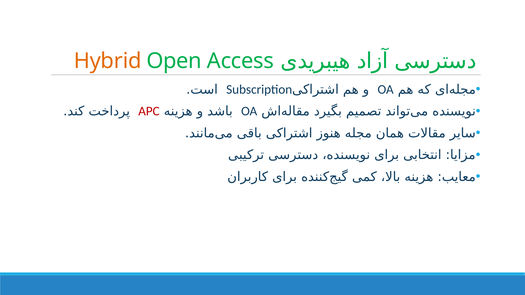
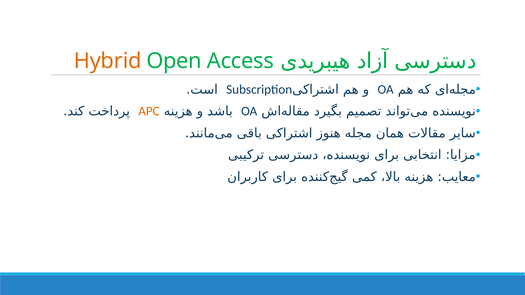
APC colour: red -> orange (149, 111)
